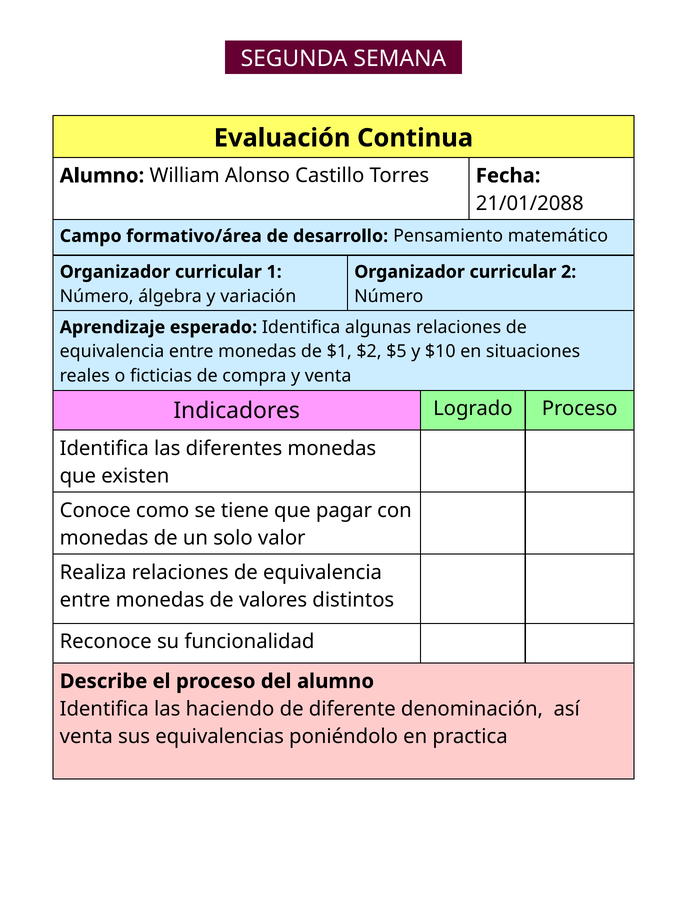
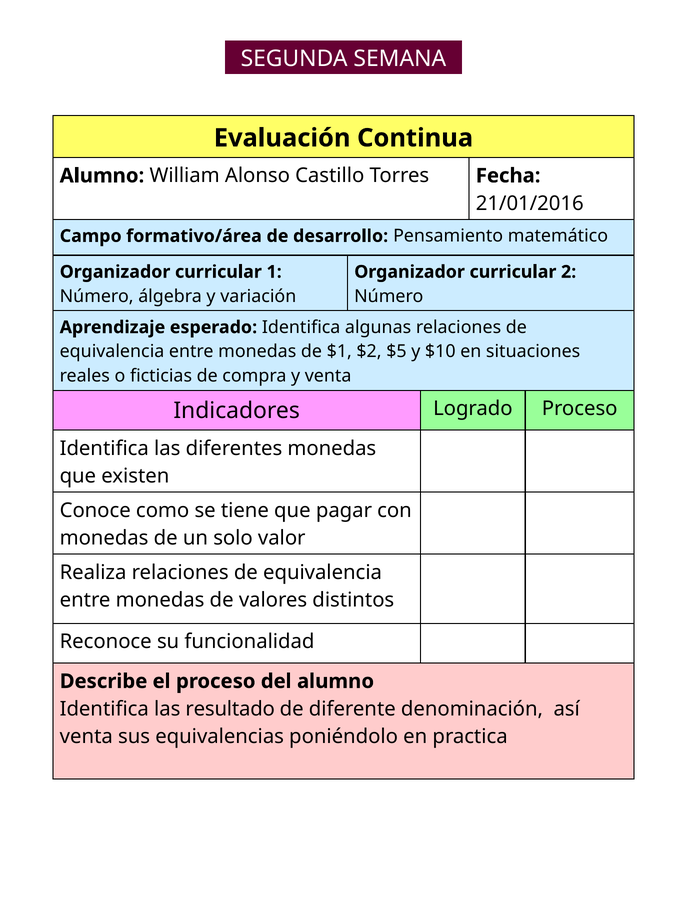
21/01/2088: 21/01/2088 -> 21/01/2016 (530, 203)
haciendo: haciendo -> resultado (230, 709)
